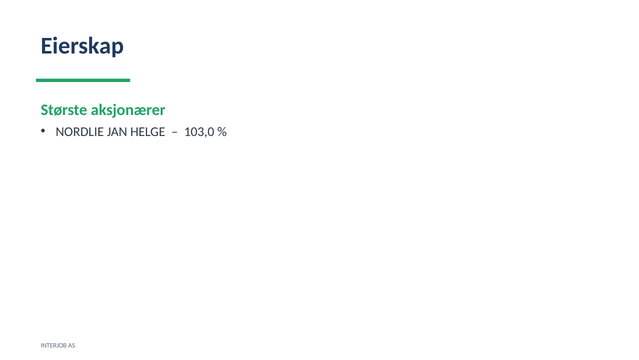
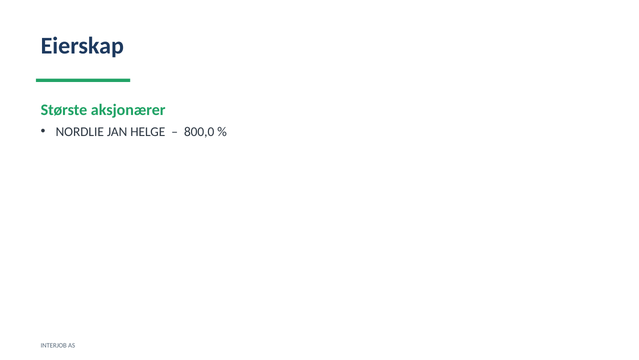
103,0: 103,0 -> 800,0 (199, 131)
